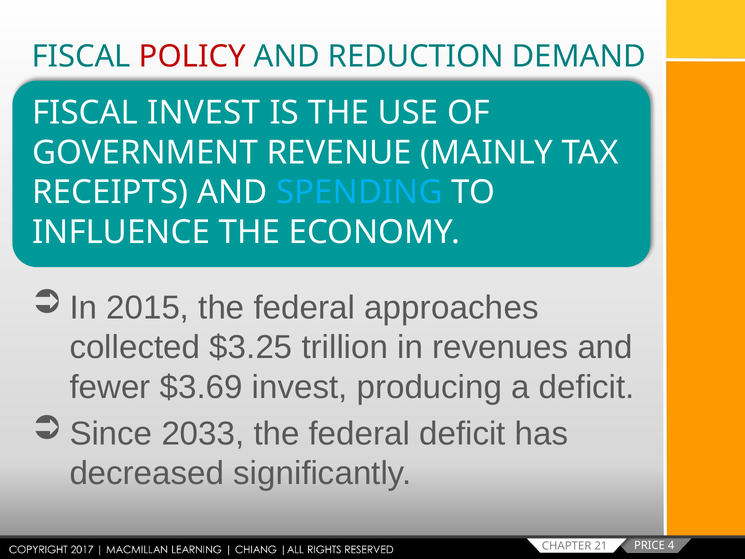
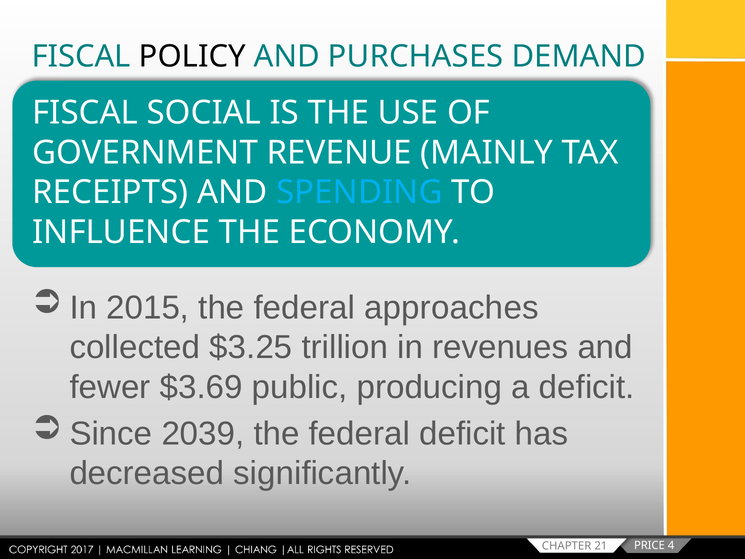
POLICY colour: red -> black (192, 56)
REDUCTION: REDUCTION -> PURCHASES (416, 56)
FISCAL INVEST: INVEST -> SOCIAL (204, 113)
$3.69 invest: invest -> public (300, 387)
2033: 2033 -> 2039 (203, 433)
